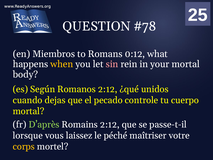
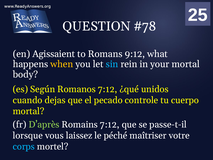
Miembros: Miembros -> Agissaient (54, 54)
0:12: 0:12 -> 9:12 (135, 54)
sin colour: pink -> light blue (112, 64)
Romanos 2:12: 2:12 -> 7:12 (108, 89)
Romains 2:12: 2:12 -> 7:12 (110, 124)
corps colour: yellow -> light blue (24, 146)
